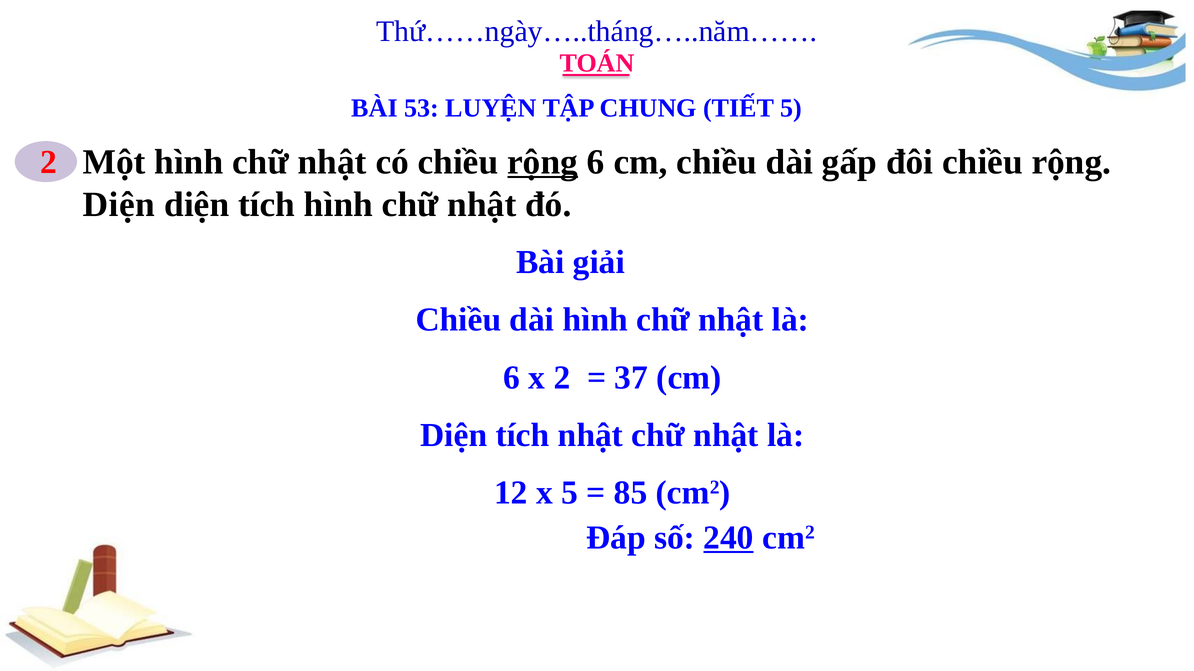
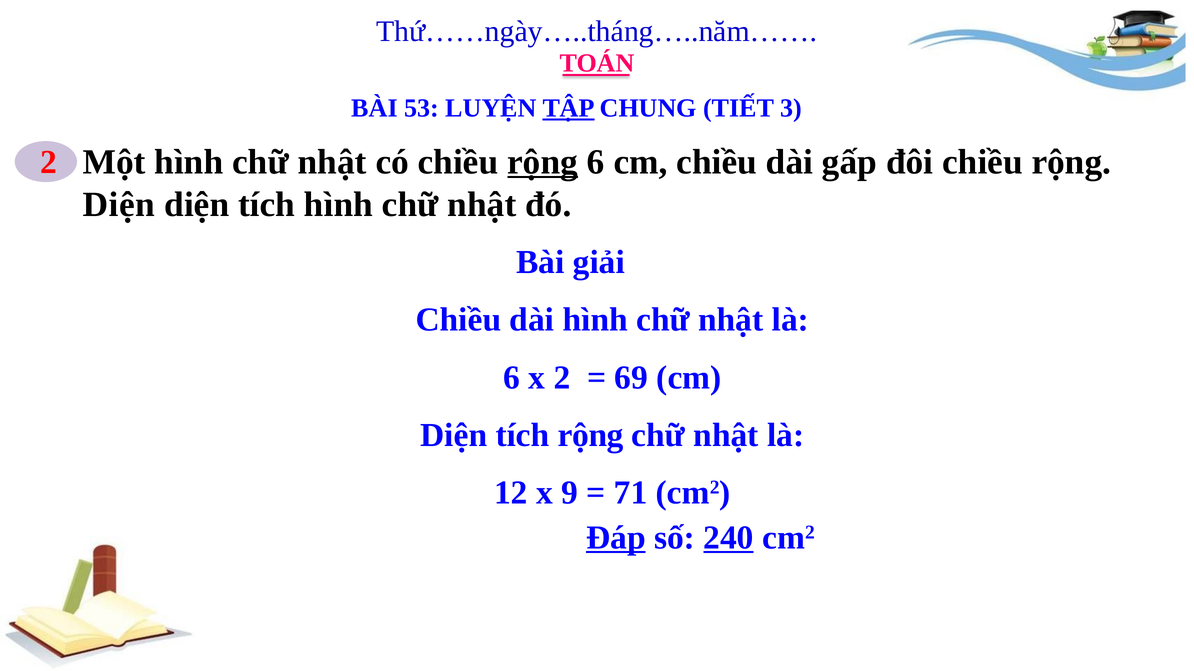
TẬP underline: none -> present (569, 108)
TIẾT 5: 5 -> 3 (791, 108)
37: 37 -> 69 (631, 377)
tích nhật: nhật -> rộng (591, 435)
x 5: 5 -> 9 (570, 493)
85: 85 -> 71 (631, 493)
Đáp underline: none -> present (616, 538)
